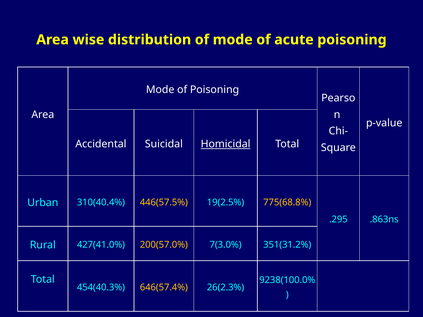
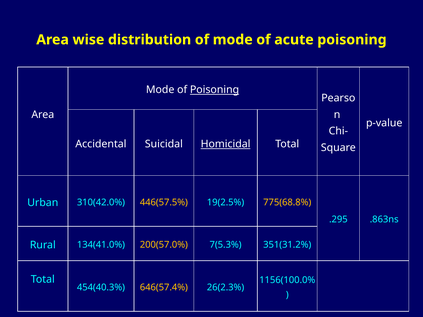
Poisoning underline: none -> present (215, 90)
310(40.4%: 310(40.4% -> 310(42.0% (101, 203)
427(41.0%: 427(41.0% -> 134(41.0% (101, 245)
7(3.0%: 7(3.0% -> 7(5.3% (226, 245)
9238(100.0%: 9238(100.0% -> 1156(100.0% (287, 280)
